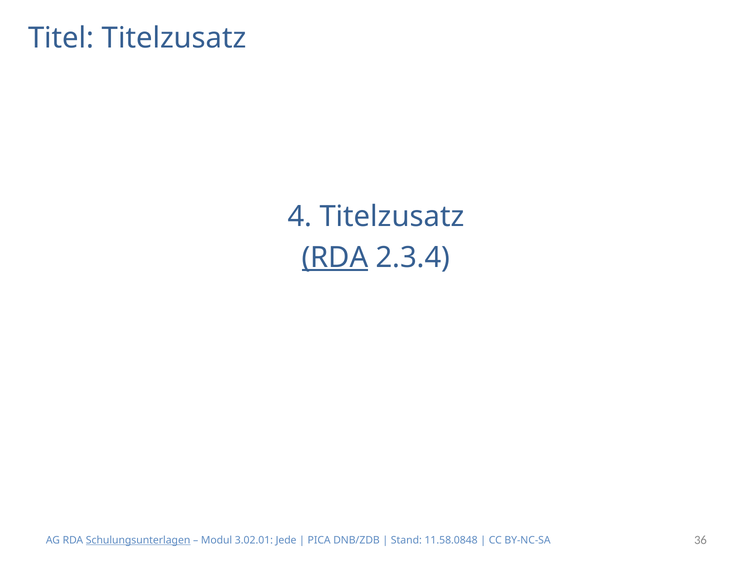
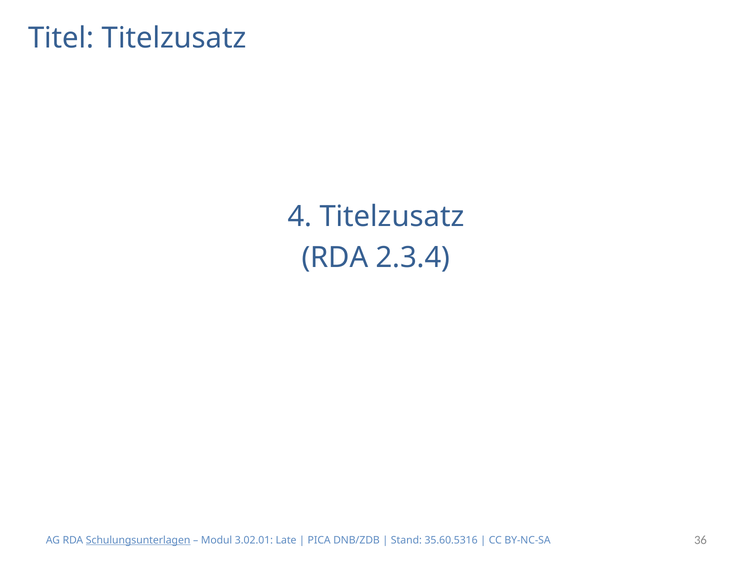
RDA underline: present -> none (335, 258)
Jede: Jede -> Late (286, 540)
11.58.0848: 11.58.0848 -> 35.60.5316 (451, 540)
